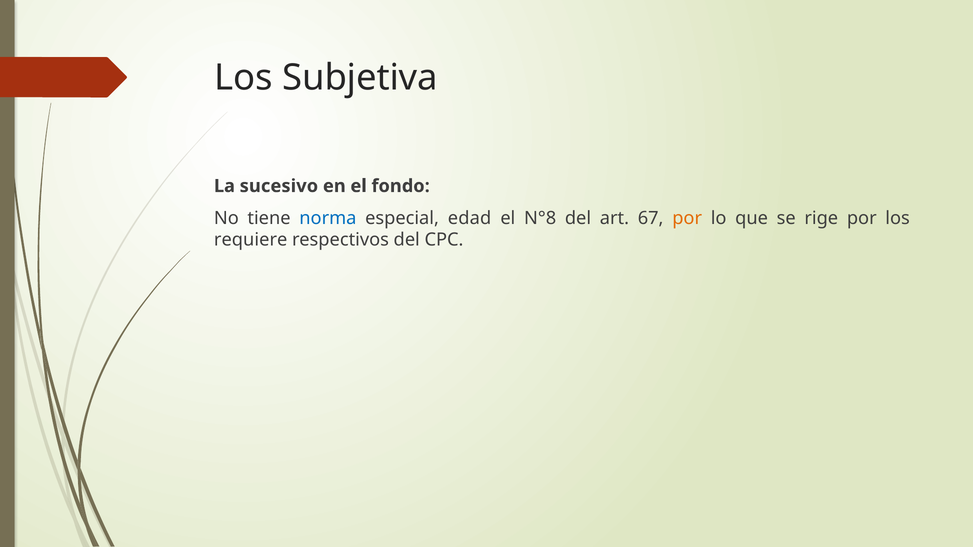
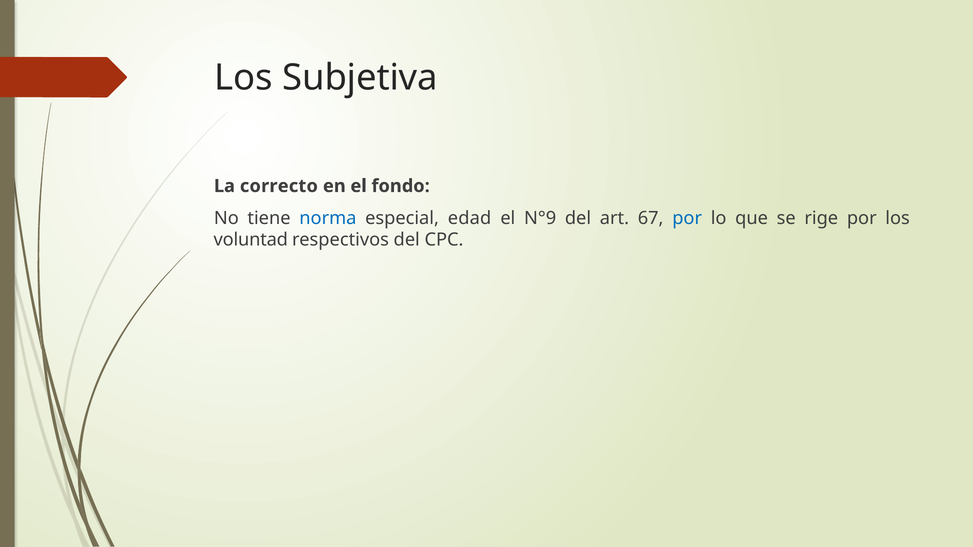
sucesivo: sucesivo -> correcto (279, 186)
N°8: N°8 -> N°9 (540, 218)
por colour: orange -> blue (687, 218)
requiere: requiere -> voluntad (251, 240)
